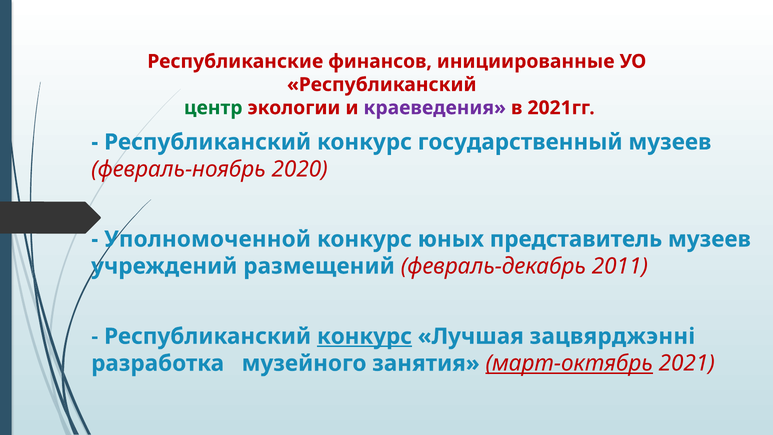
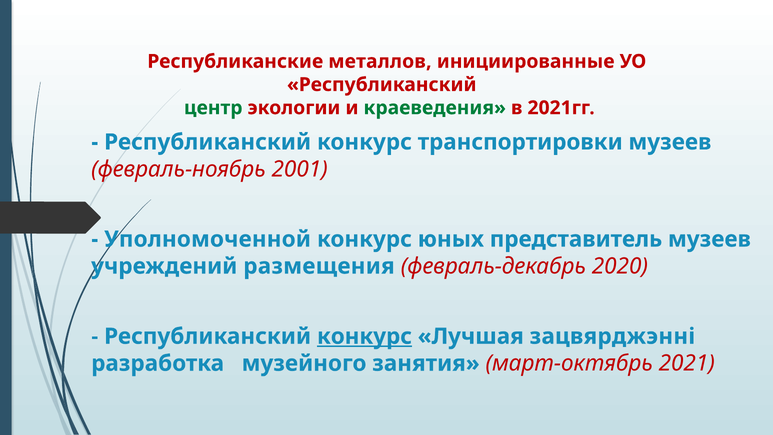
финансов: финансов -> металлов (380, 61)
краеведения colour: purple -> green (435, 108)
государственный: государственный -> транспортировки (520, 142)
2020: 2020 -> 2001 (300, 169)
размещений: размещений -> размещения (319, 266)
2011: 2011 -> 2020 (620, 266)
март-октябрь underline: present -> none (569, 363)
